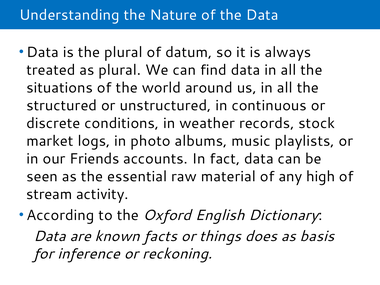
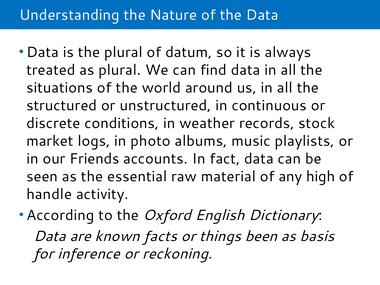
stream: stream -> handle (49, 194)
does: does -> been (261, 236)
